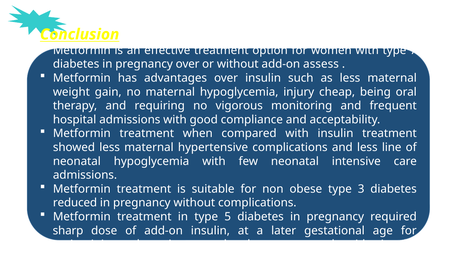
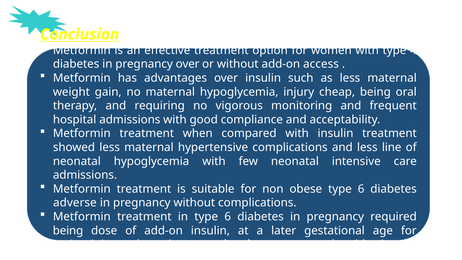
7: 7 -> 4 (413, 50)
assess: assess -> access (321, 64)
obese type 3: 3 -> 6 (361, 189)
reduced: reduced -> adverse (75, 203)
in type 5: 5 -> 6 (228, 217)
sharp: sharp -> being (68, 230)
